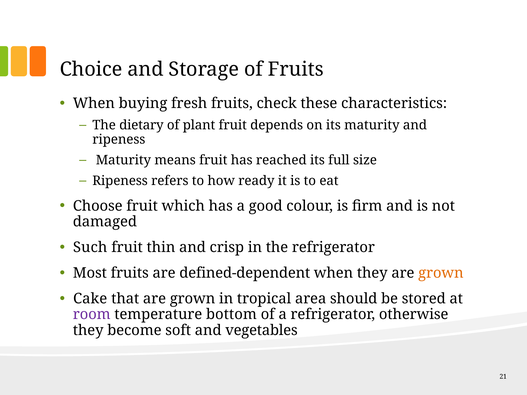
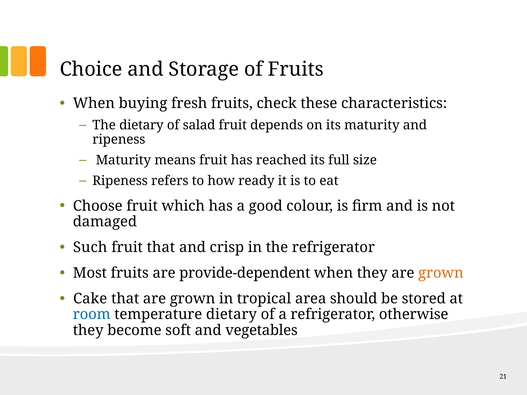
plant: plant -> salad (199, 125)
fruit thin: thin -> that (161, 247)
defined-dependent: defined-dependent -> provide-dependent (245, 273)
room colour: purple -> blue (92, 315)
temperature bottom: bottom -> dietary (231, 315)
